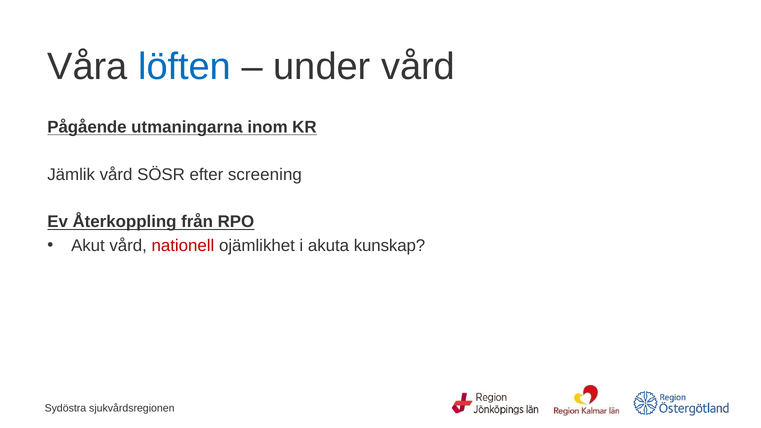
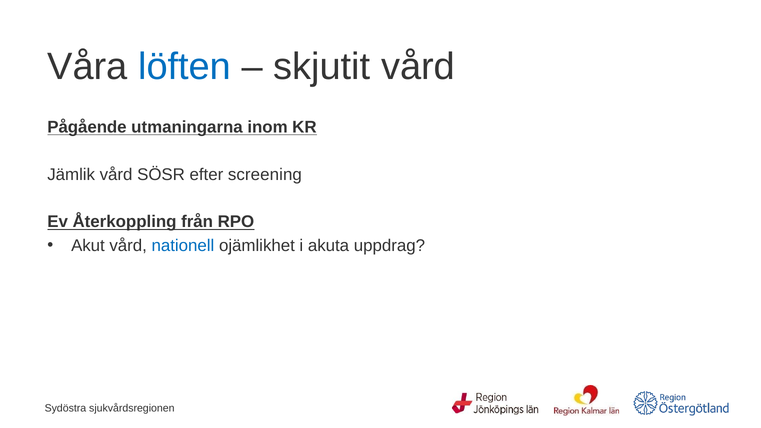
under: under -> skjutit (322, 67)
nationell colour: red -> blue (183, 246)
kunskap: kunskap -> uppdrag (389, 246)
